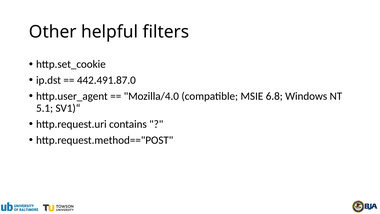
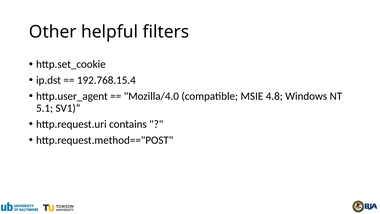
442.491.87.0: 442.491.87.0 -> 192.768.15.4 (106, 80)
6.8: 6.8 -> 4.8 (274, 96)
